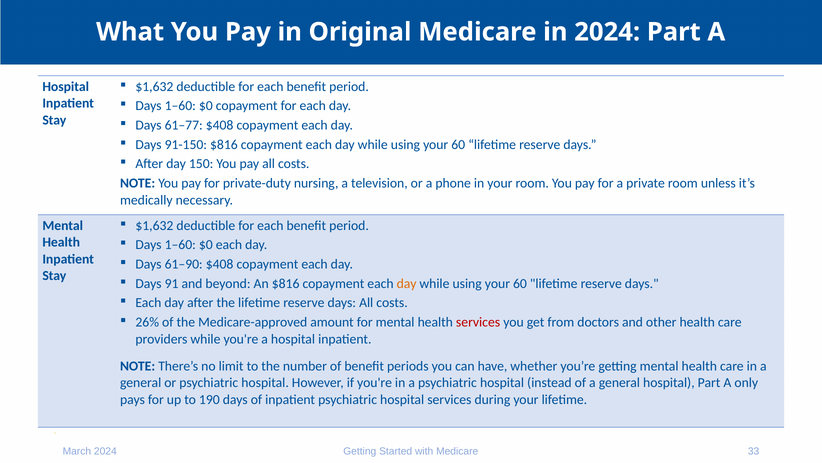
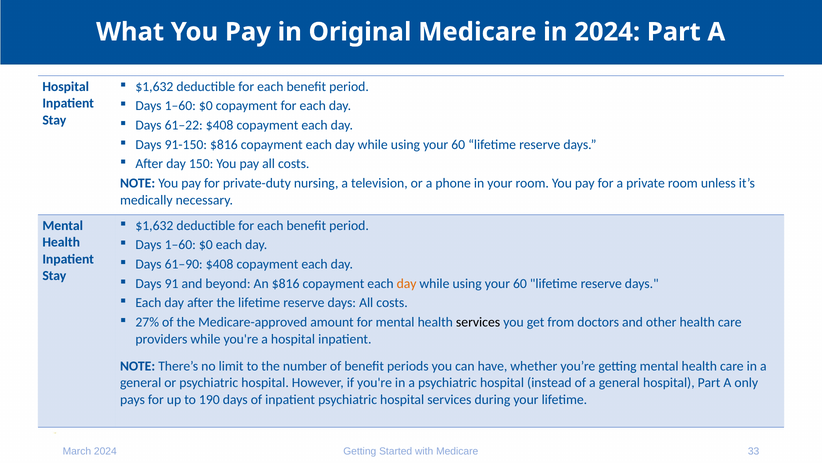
61–77: 61–77 -> 61–22 (184, 125)
26%: 26% -> 27% (147, 322)
services colour: red -> black (478, 322)
